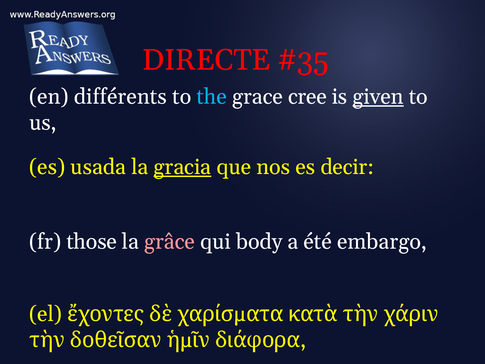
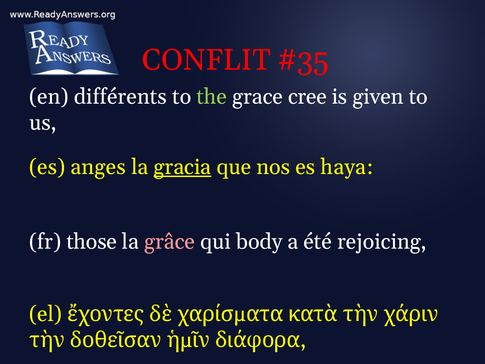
DIRECTE: DIRECTE -> CONFLIT (206, 60)
the colour: light blue -> light green (212, 97)
given underline: present -> none (378, 97)
usada: usada -> anges (98, 167)
decir: decir -> haya (347, 167)
embargo: embargo -> rejoicing (382, 242)
